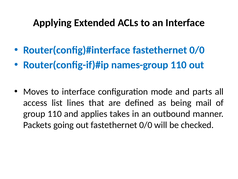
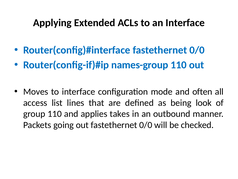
parts: parts -> often (202, 91)
mail: mail -> look (204, 102)
